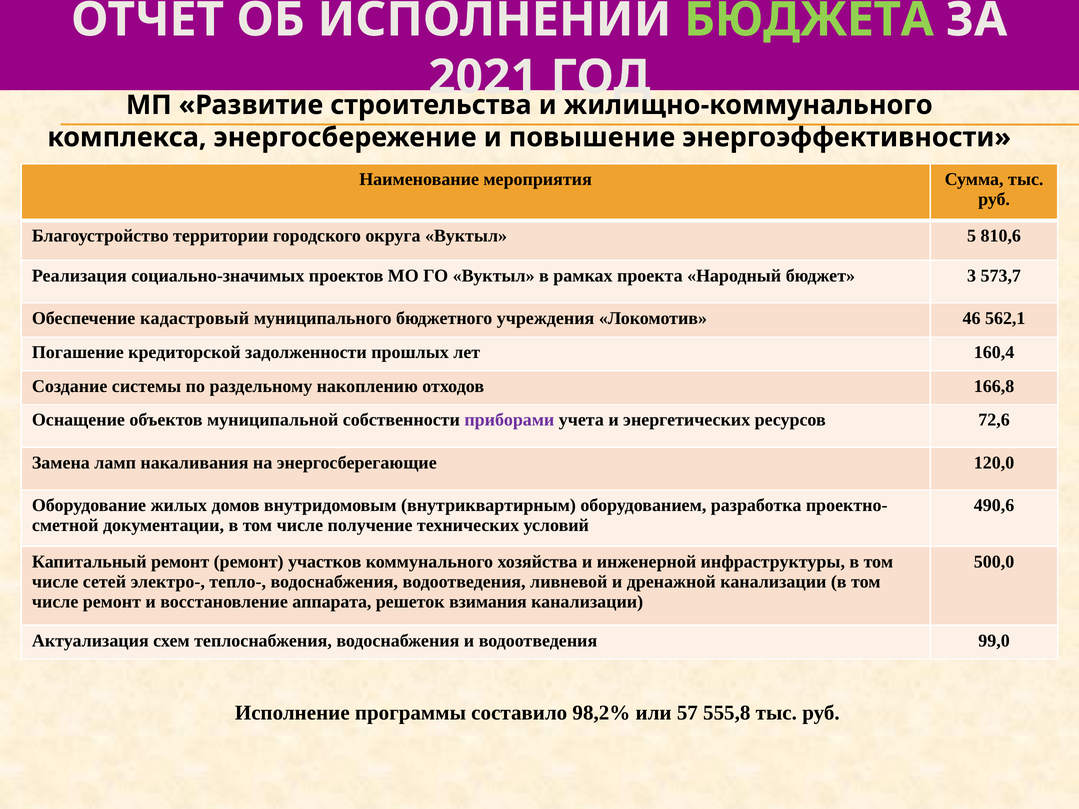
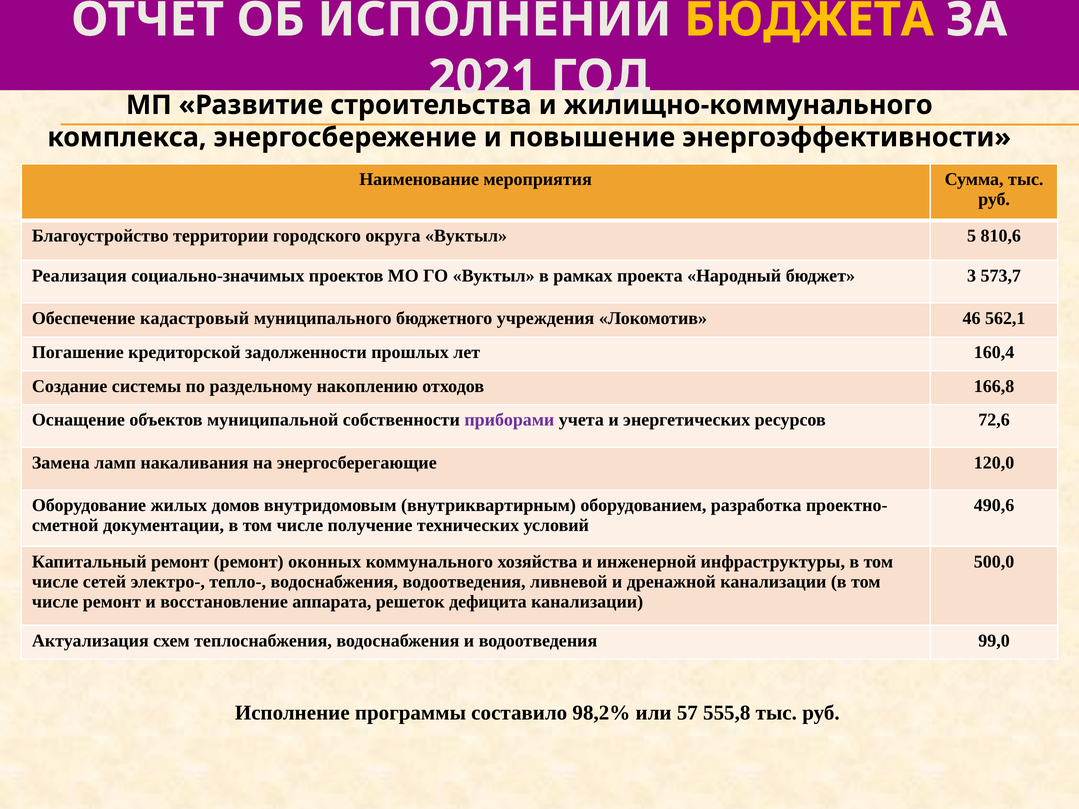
БЮДЖЕТА colour: light green -> yellow (809, 20)
участков: участков -> оконных (325, 562)
взимания: взимания -> дефицита (488, 602)
